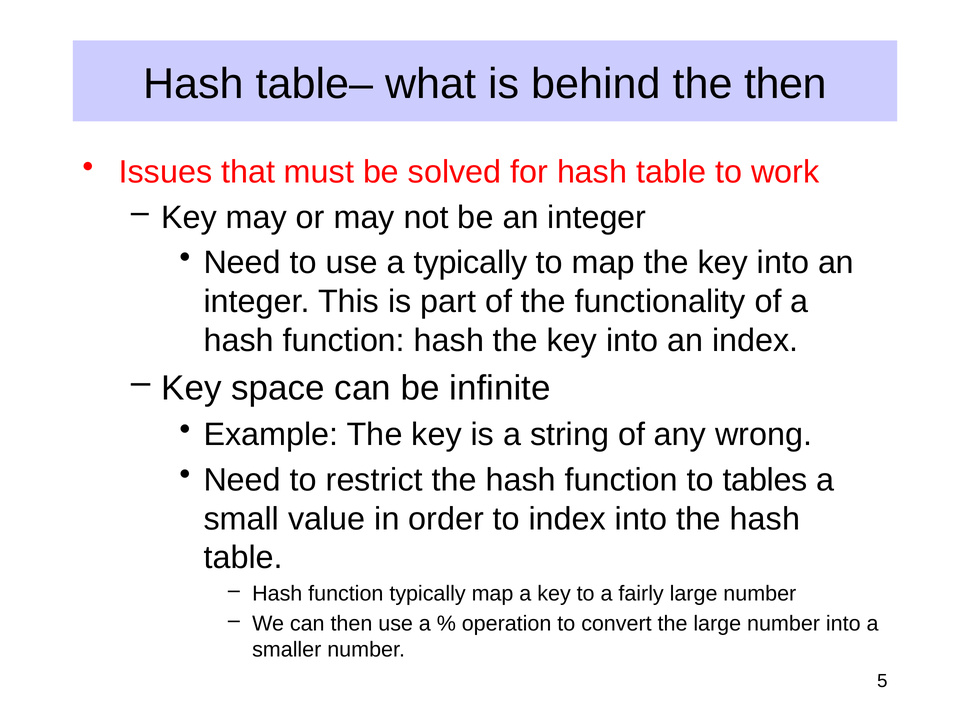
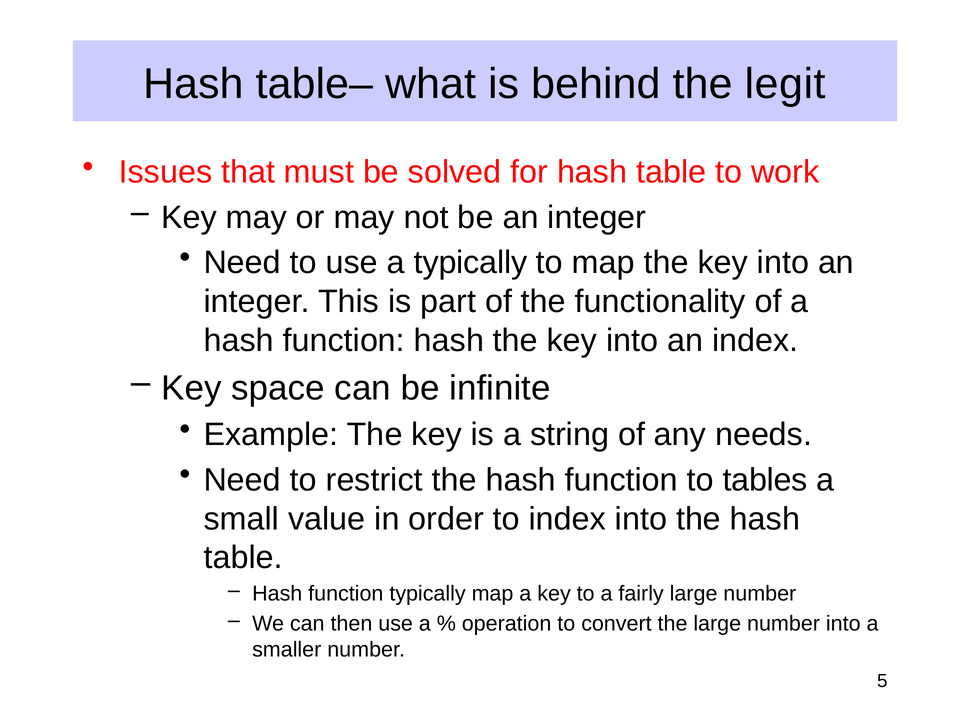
the then: then -> legit (785, 84)
wrong: wrong -> needs (764, 434)
